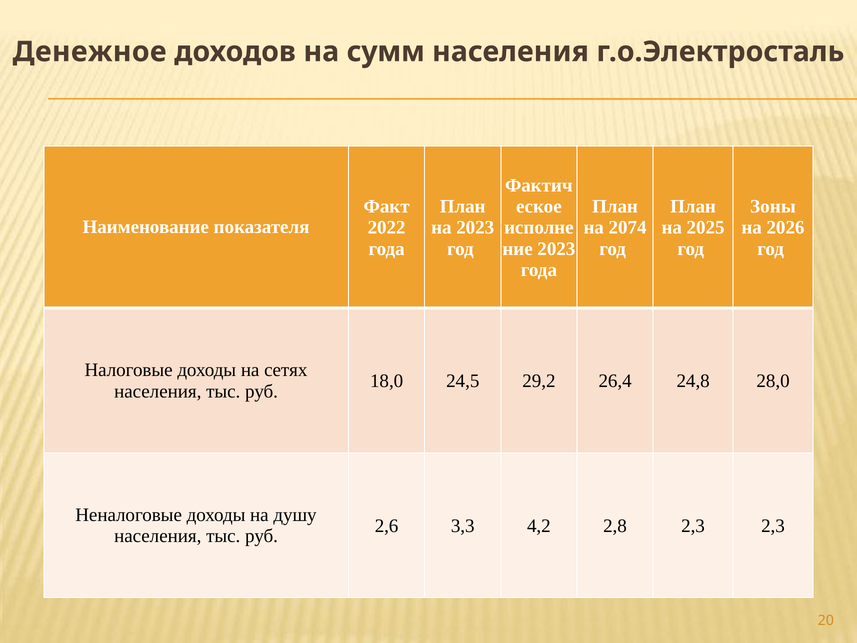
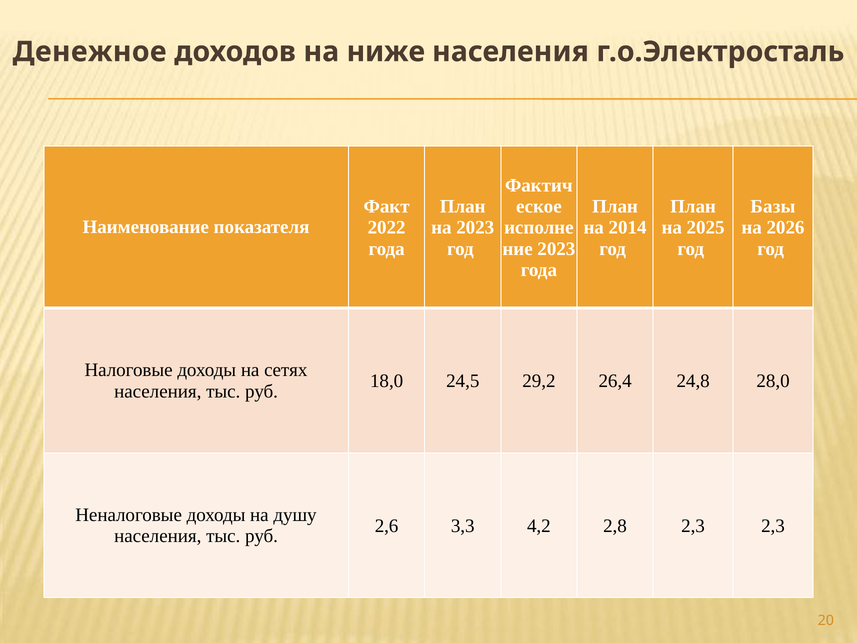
сумм: сумм -> ниже (386, 52)
Зоны: Зоны -> Базы (773, 206)
2074: 2074 -> 2014 (628, 228)
